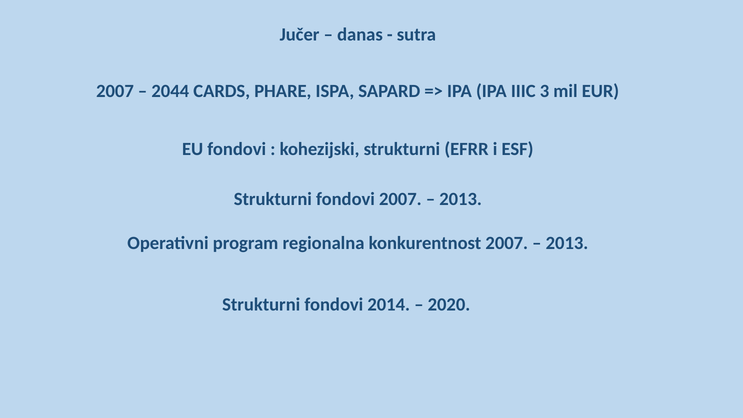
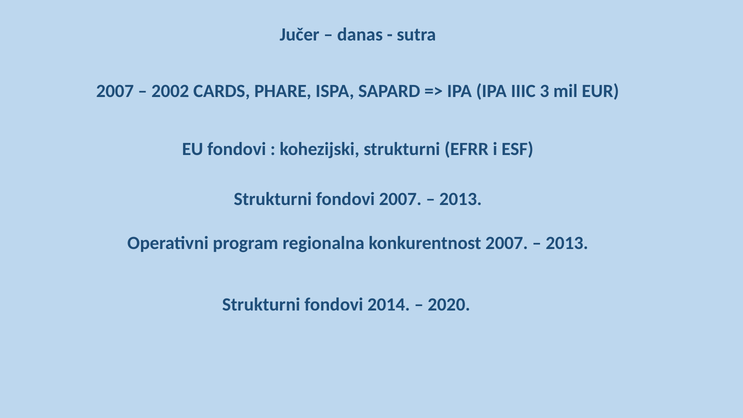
2044: 2044 -> 2002 (170, 91)
